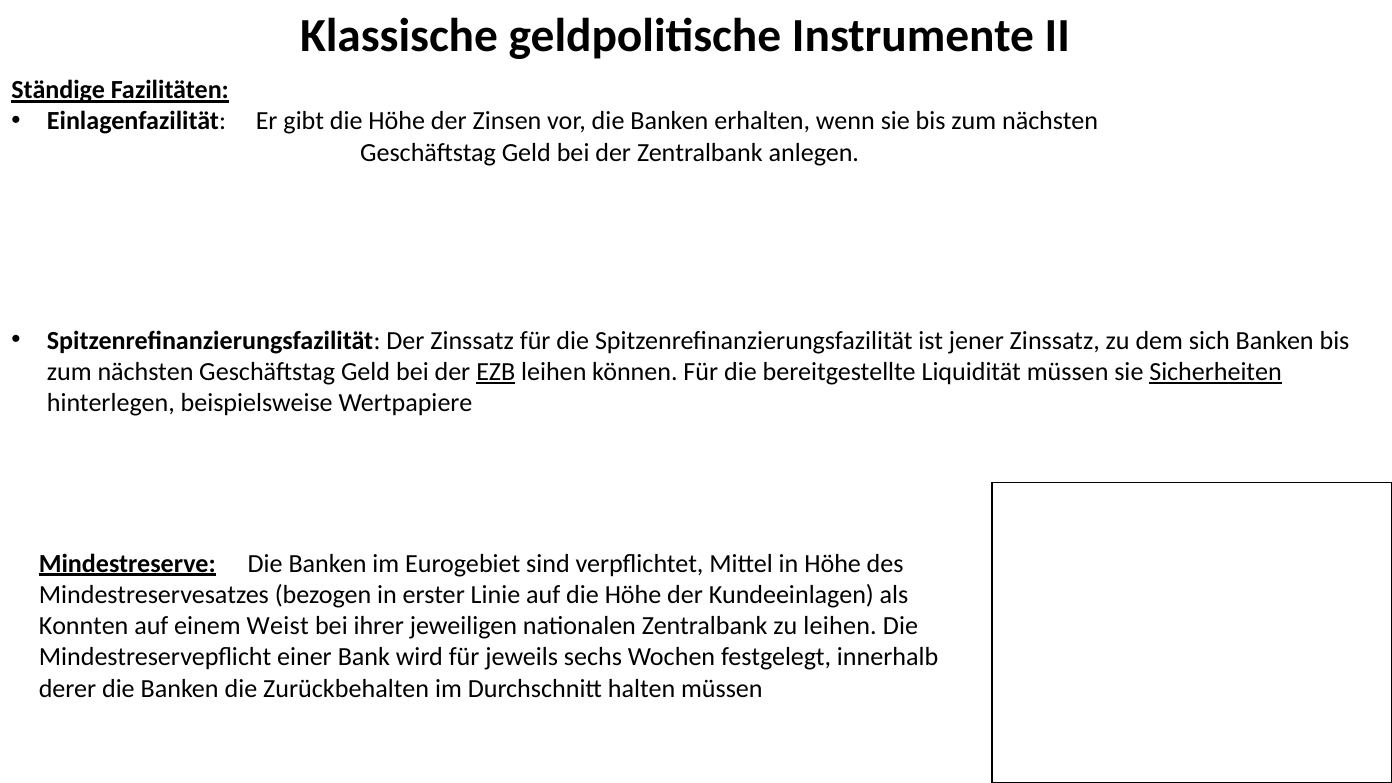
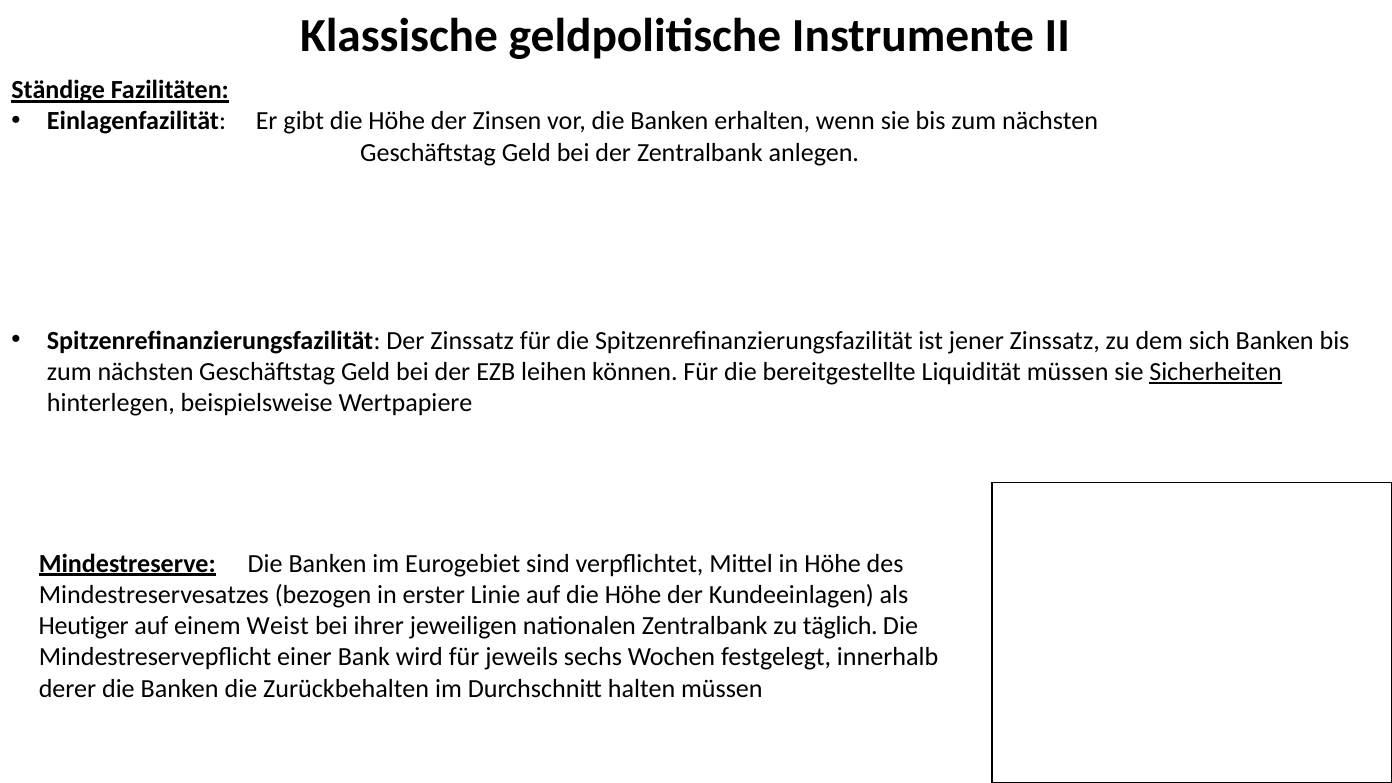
EZB underline: present -> none (496, 372)
Konnten: Konnten -> Heutiger (84, 626)
zu leihen: leihen -> täglich (840, 626)
